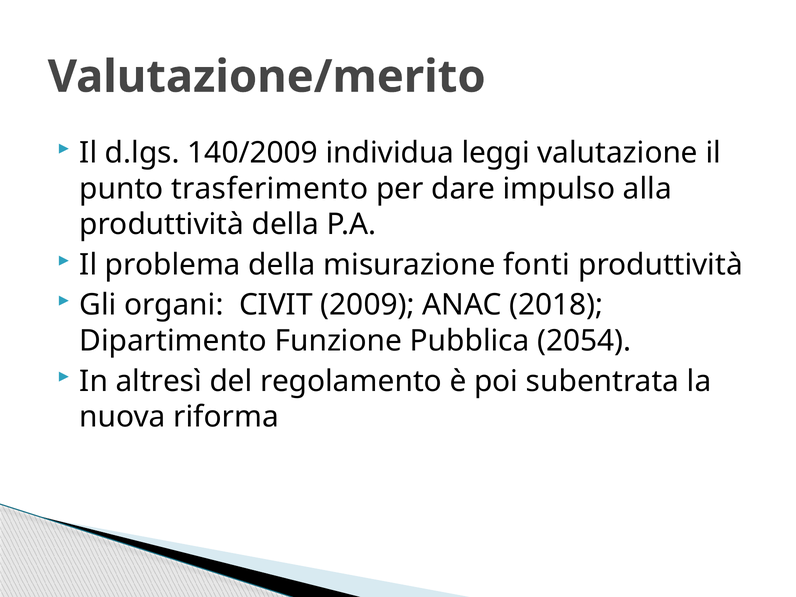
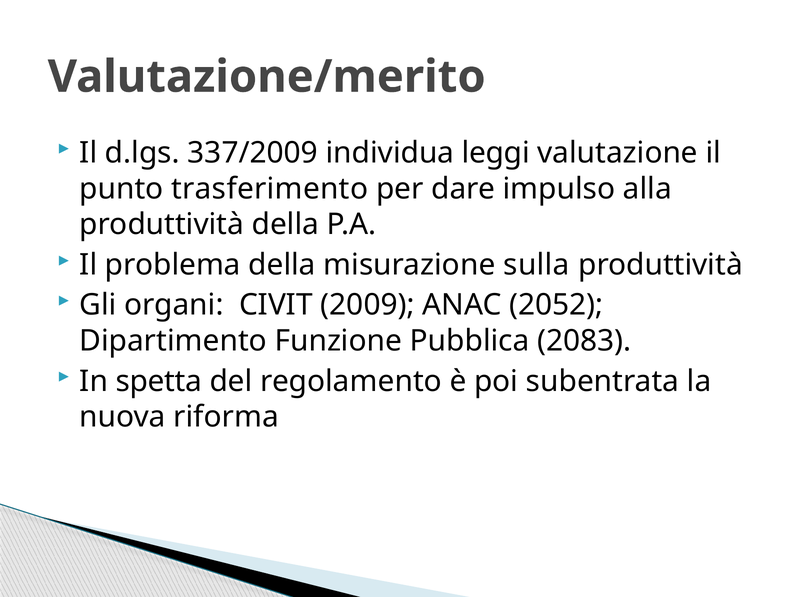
140/2009: 140/2009 -> 337/2009 (253, 153)
fonti: fonti -> sulla (537, 265)
2018: 2018 -> 2052 (556, 305)
2054: 2054 -> 2083 (584, 341)
altresì: altresì -> spetta (159, 381)
